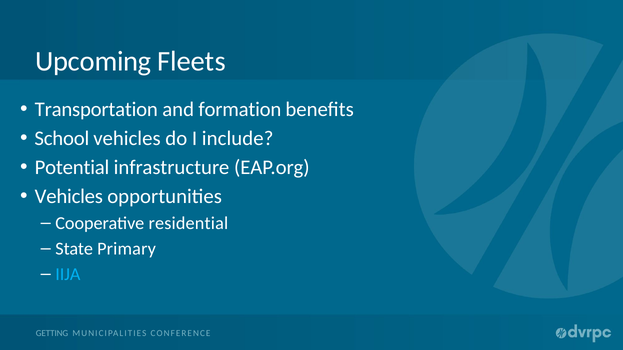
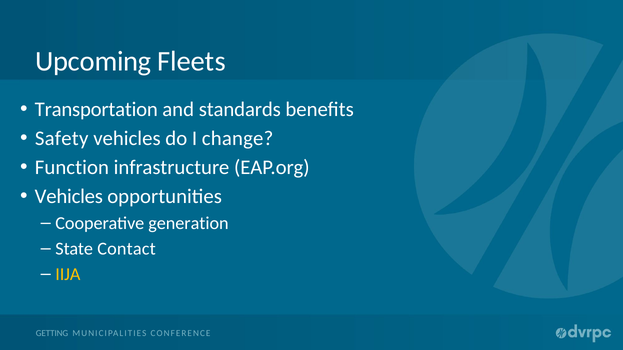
formation: formation -> standards (240, 110)
School: School -> Safety (62, 139)
include: include -> change (238, 139)
Potential: Potential -> Function (72, 168)
residential: residential -> generation (188, 224)
Primary: Primary -> Contact (127, 249)
IIJA colour: light blue -> yellow (68, 274)
